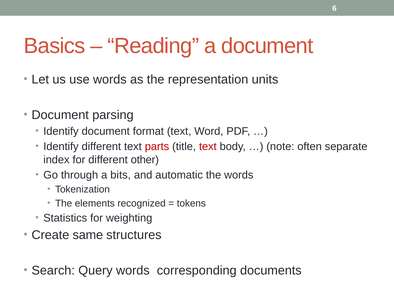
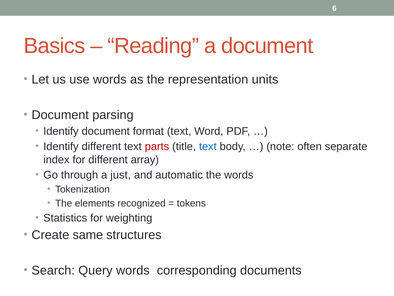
text colour: red -> blue (208, 146)
other: other -> array (145, 159)
bits: bits -> just (121, 175)
